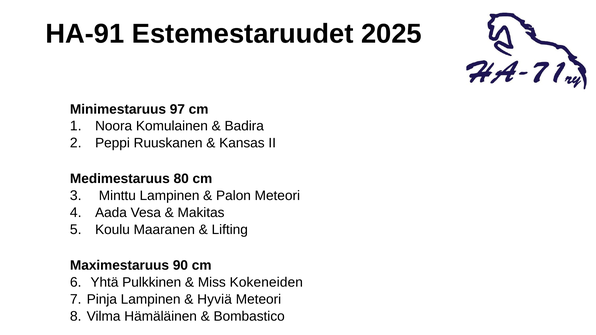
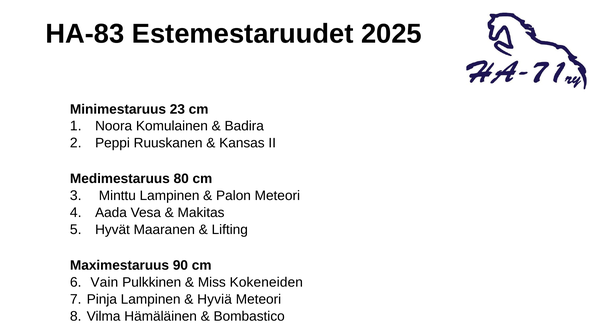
HA-91: HA-91 -> HA-83 (85, 34)
97: 97 -> 23 (177, 109)
Koulu: Koulu -> Hyvät (112, 230)
Yhtä: Yhtä -> Vain (104, 283)
